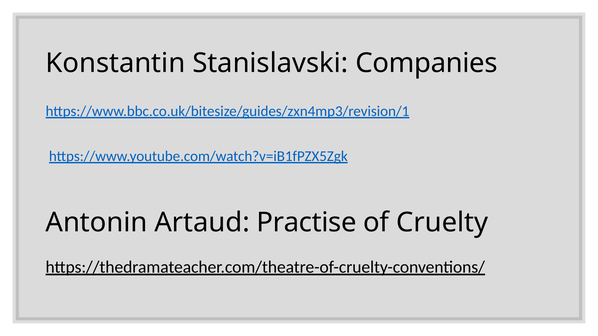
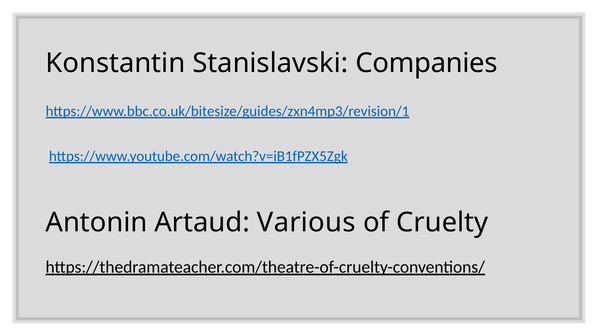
Practise: Practise -> Various (306, 223)
